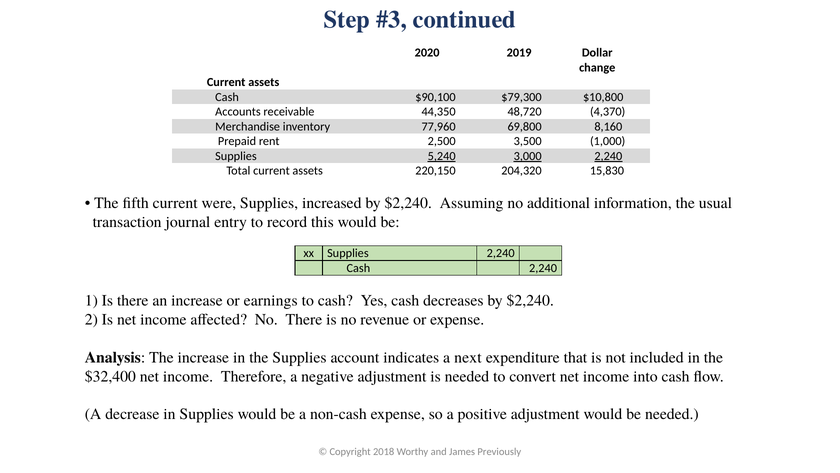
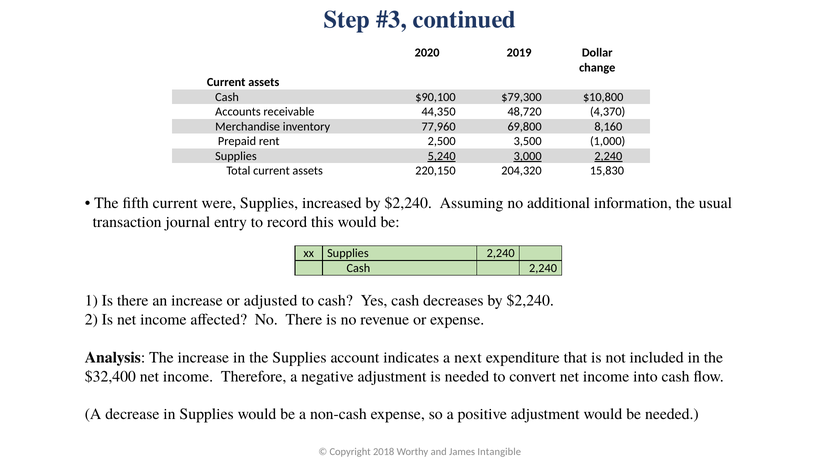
earnings: earnings -> adjusted (271, 300)
Previously: Previously -> Intangible (499, 451)
